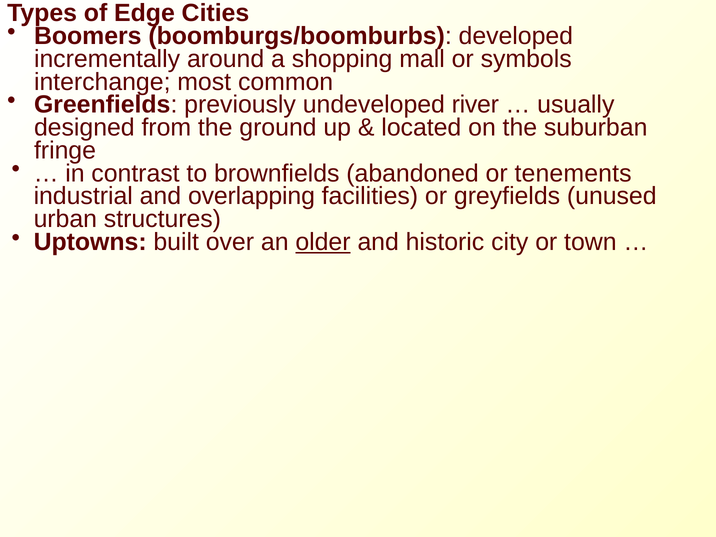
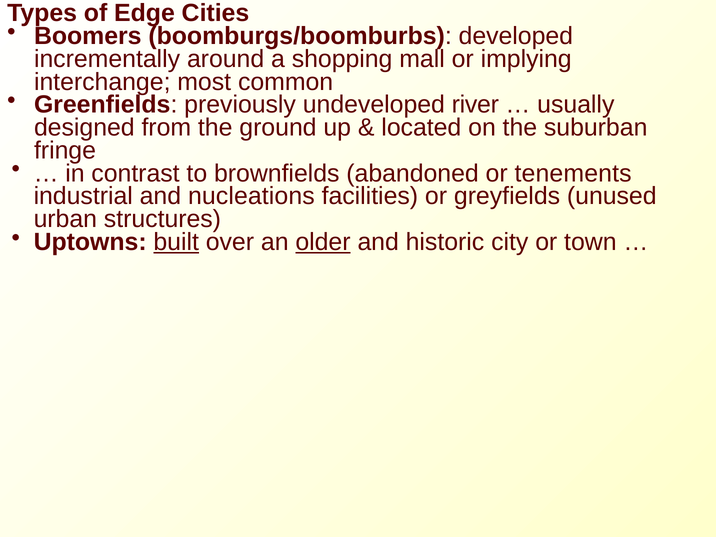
symbols: symbols -> implying (526, 59)
overlapping: overlapping -> nucleations (251, 196)
built underline: none -> present (176, 242)
